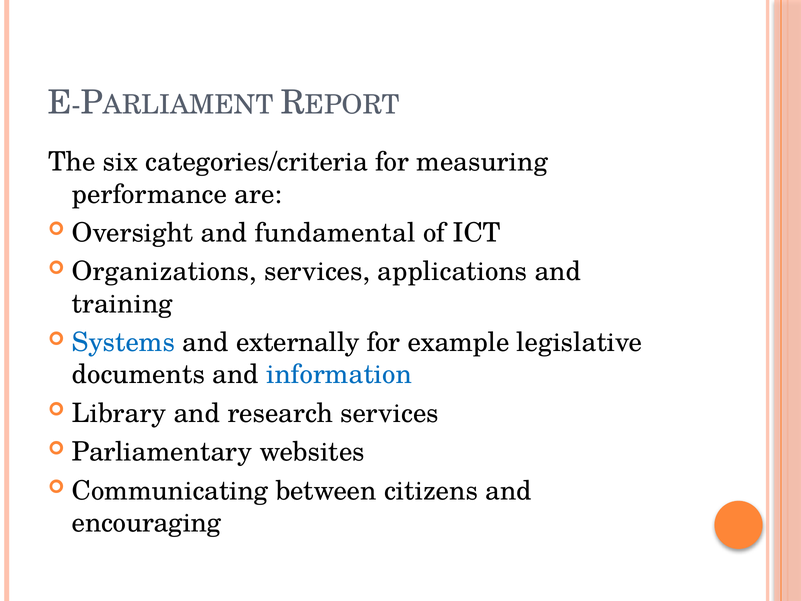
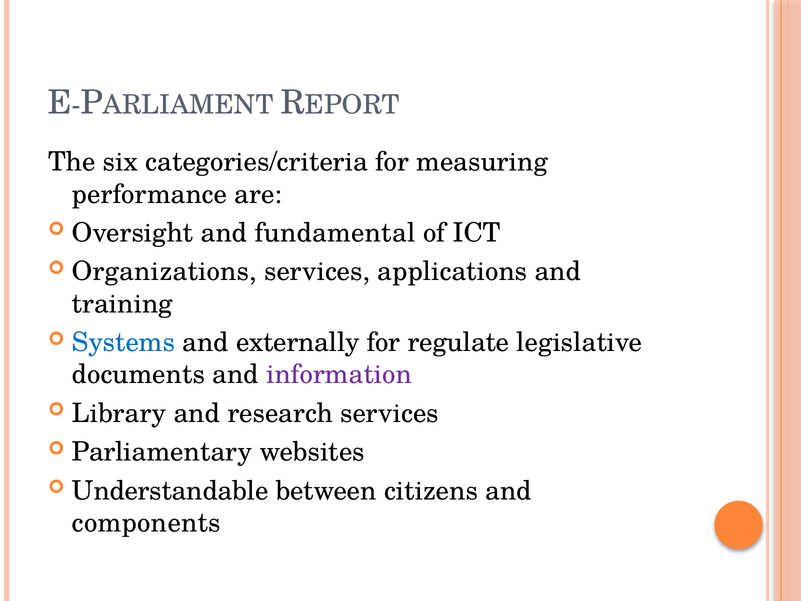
example: example -> regulate (459, 342)
information colour: blue -> purple (339, 374)
Communicating: Communicating -> Understandable (170, 491)
encouraging: encouraging -> components (146, 523)
